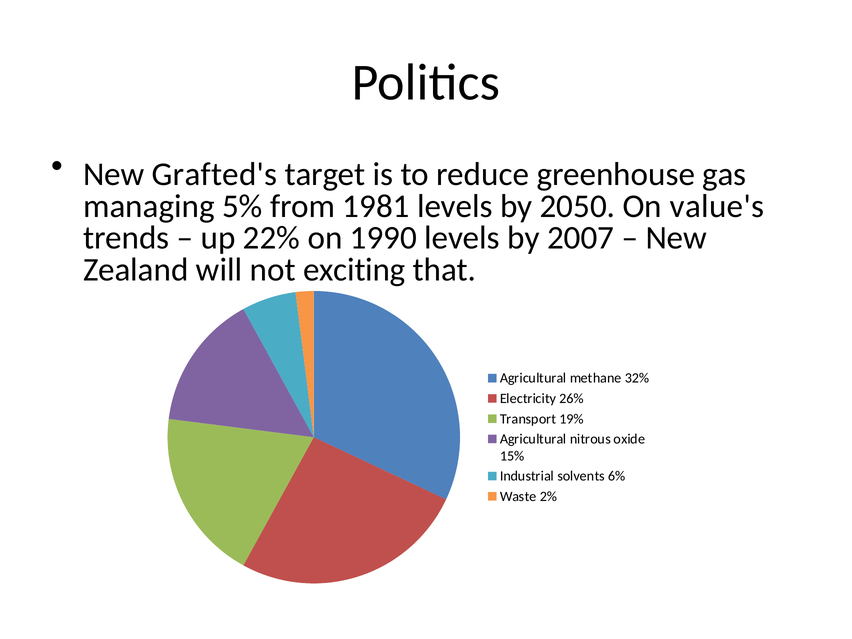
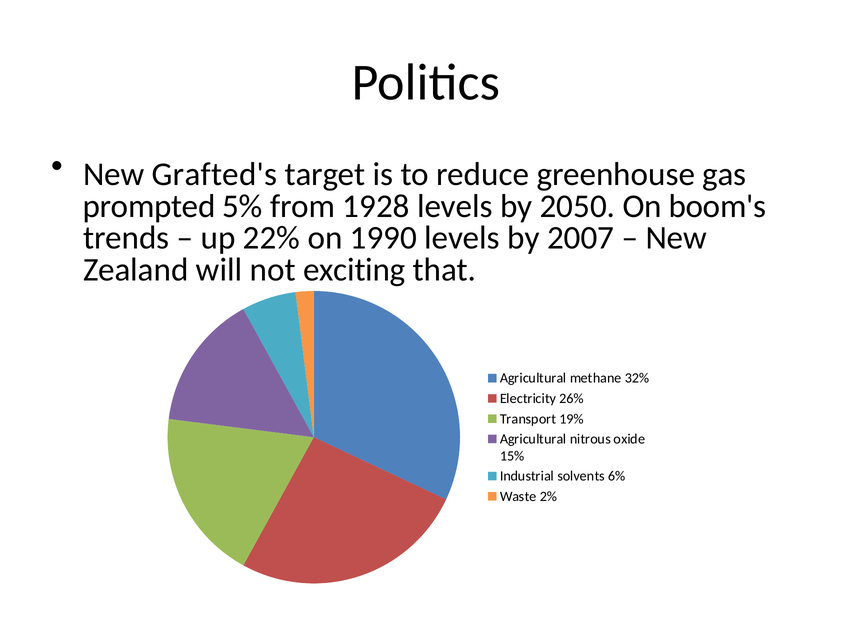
managing: managing -> prompted (149, 206)
1981: 1981 -> 1928 (376, 206)
value's: value's -> boom's (717, 206)
